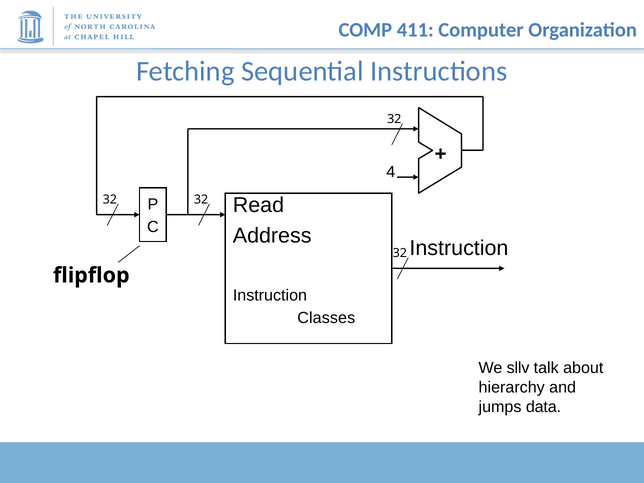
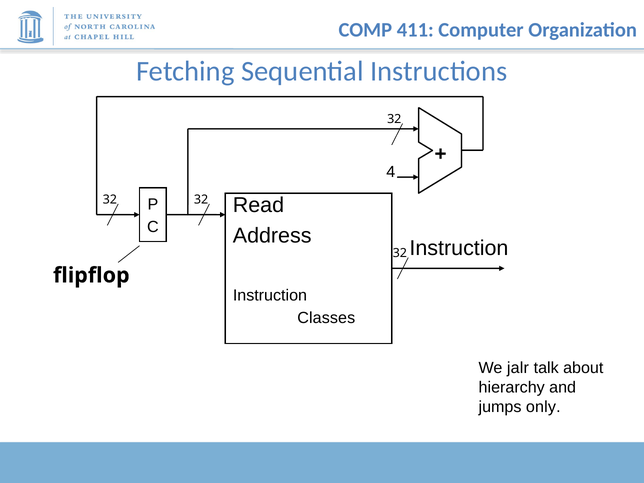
sllv: sllv -> jalr (518, 368)
data: data -> only (543, 407)
